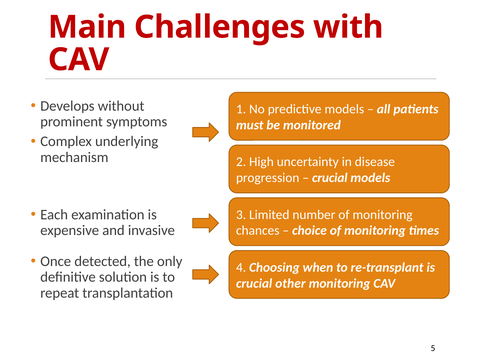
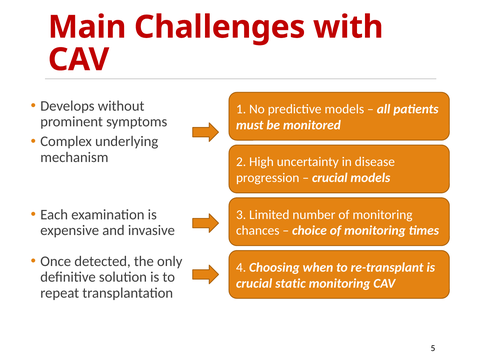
other: other -> static (290, 284)
